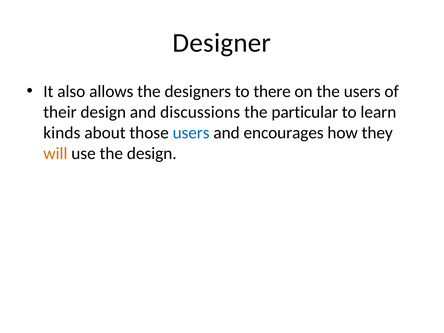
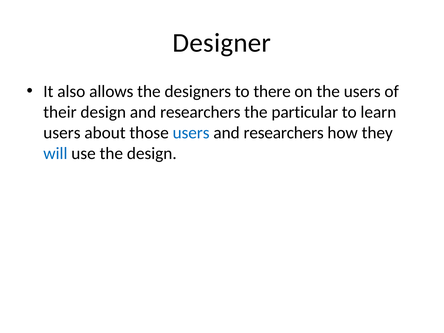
design and discussions: discussions -> researchers (200, 112)
kinds: kinds -> users (62, 133)
encourages: encourages -> researchers (284, 133)
will colour: orange -> blue (55, 153)
